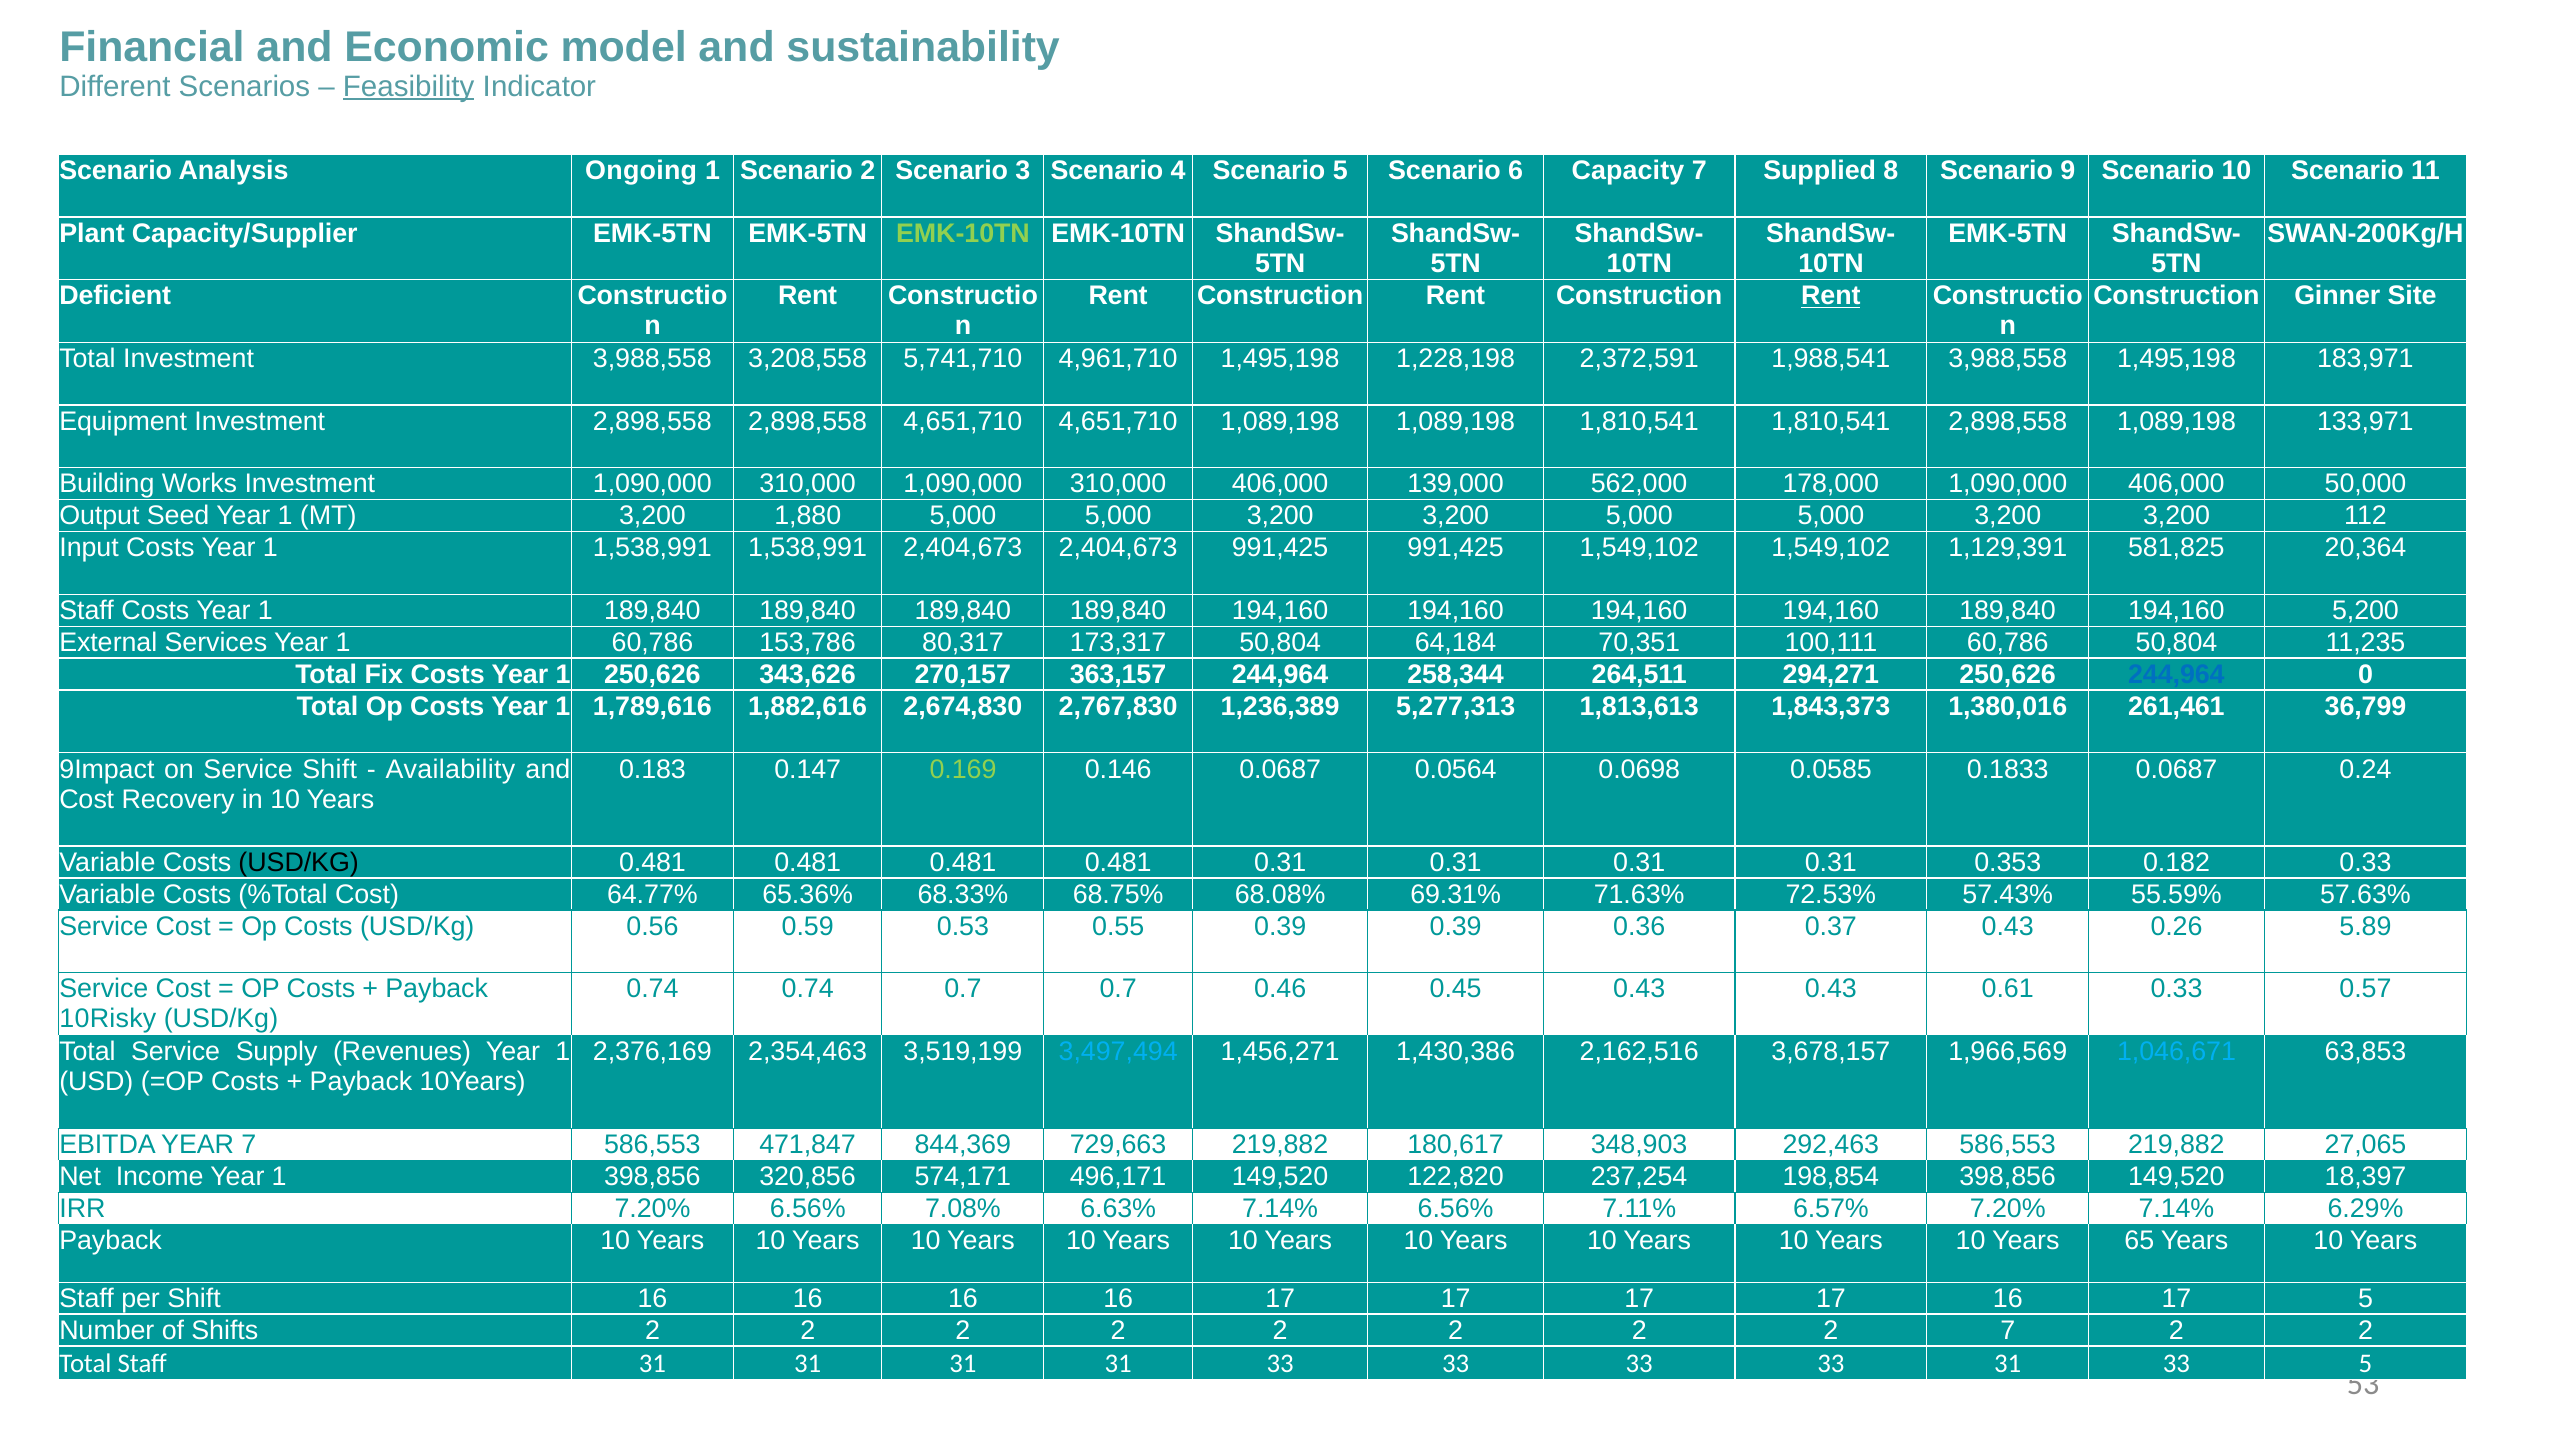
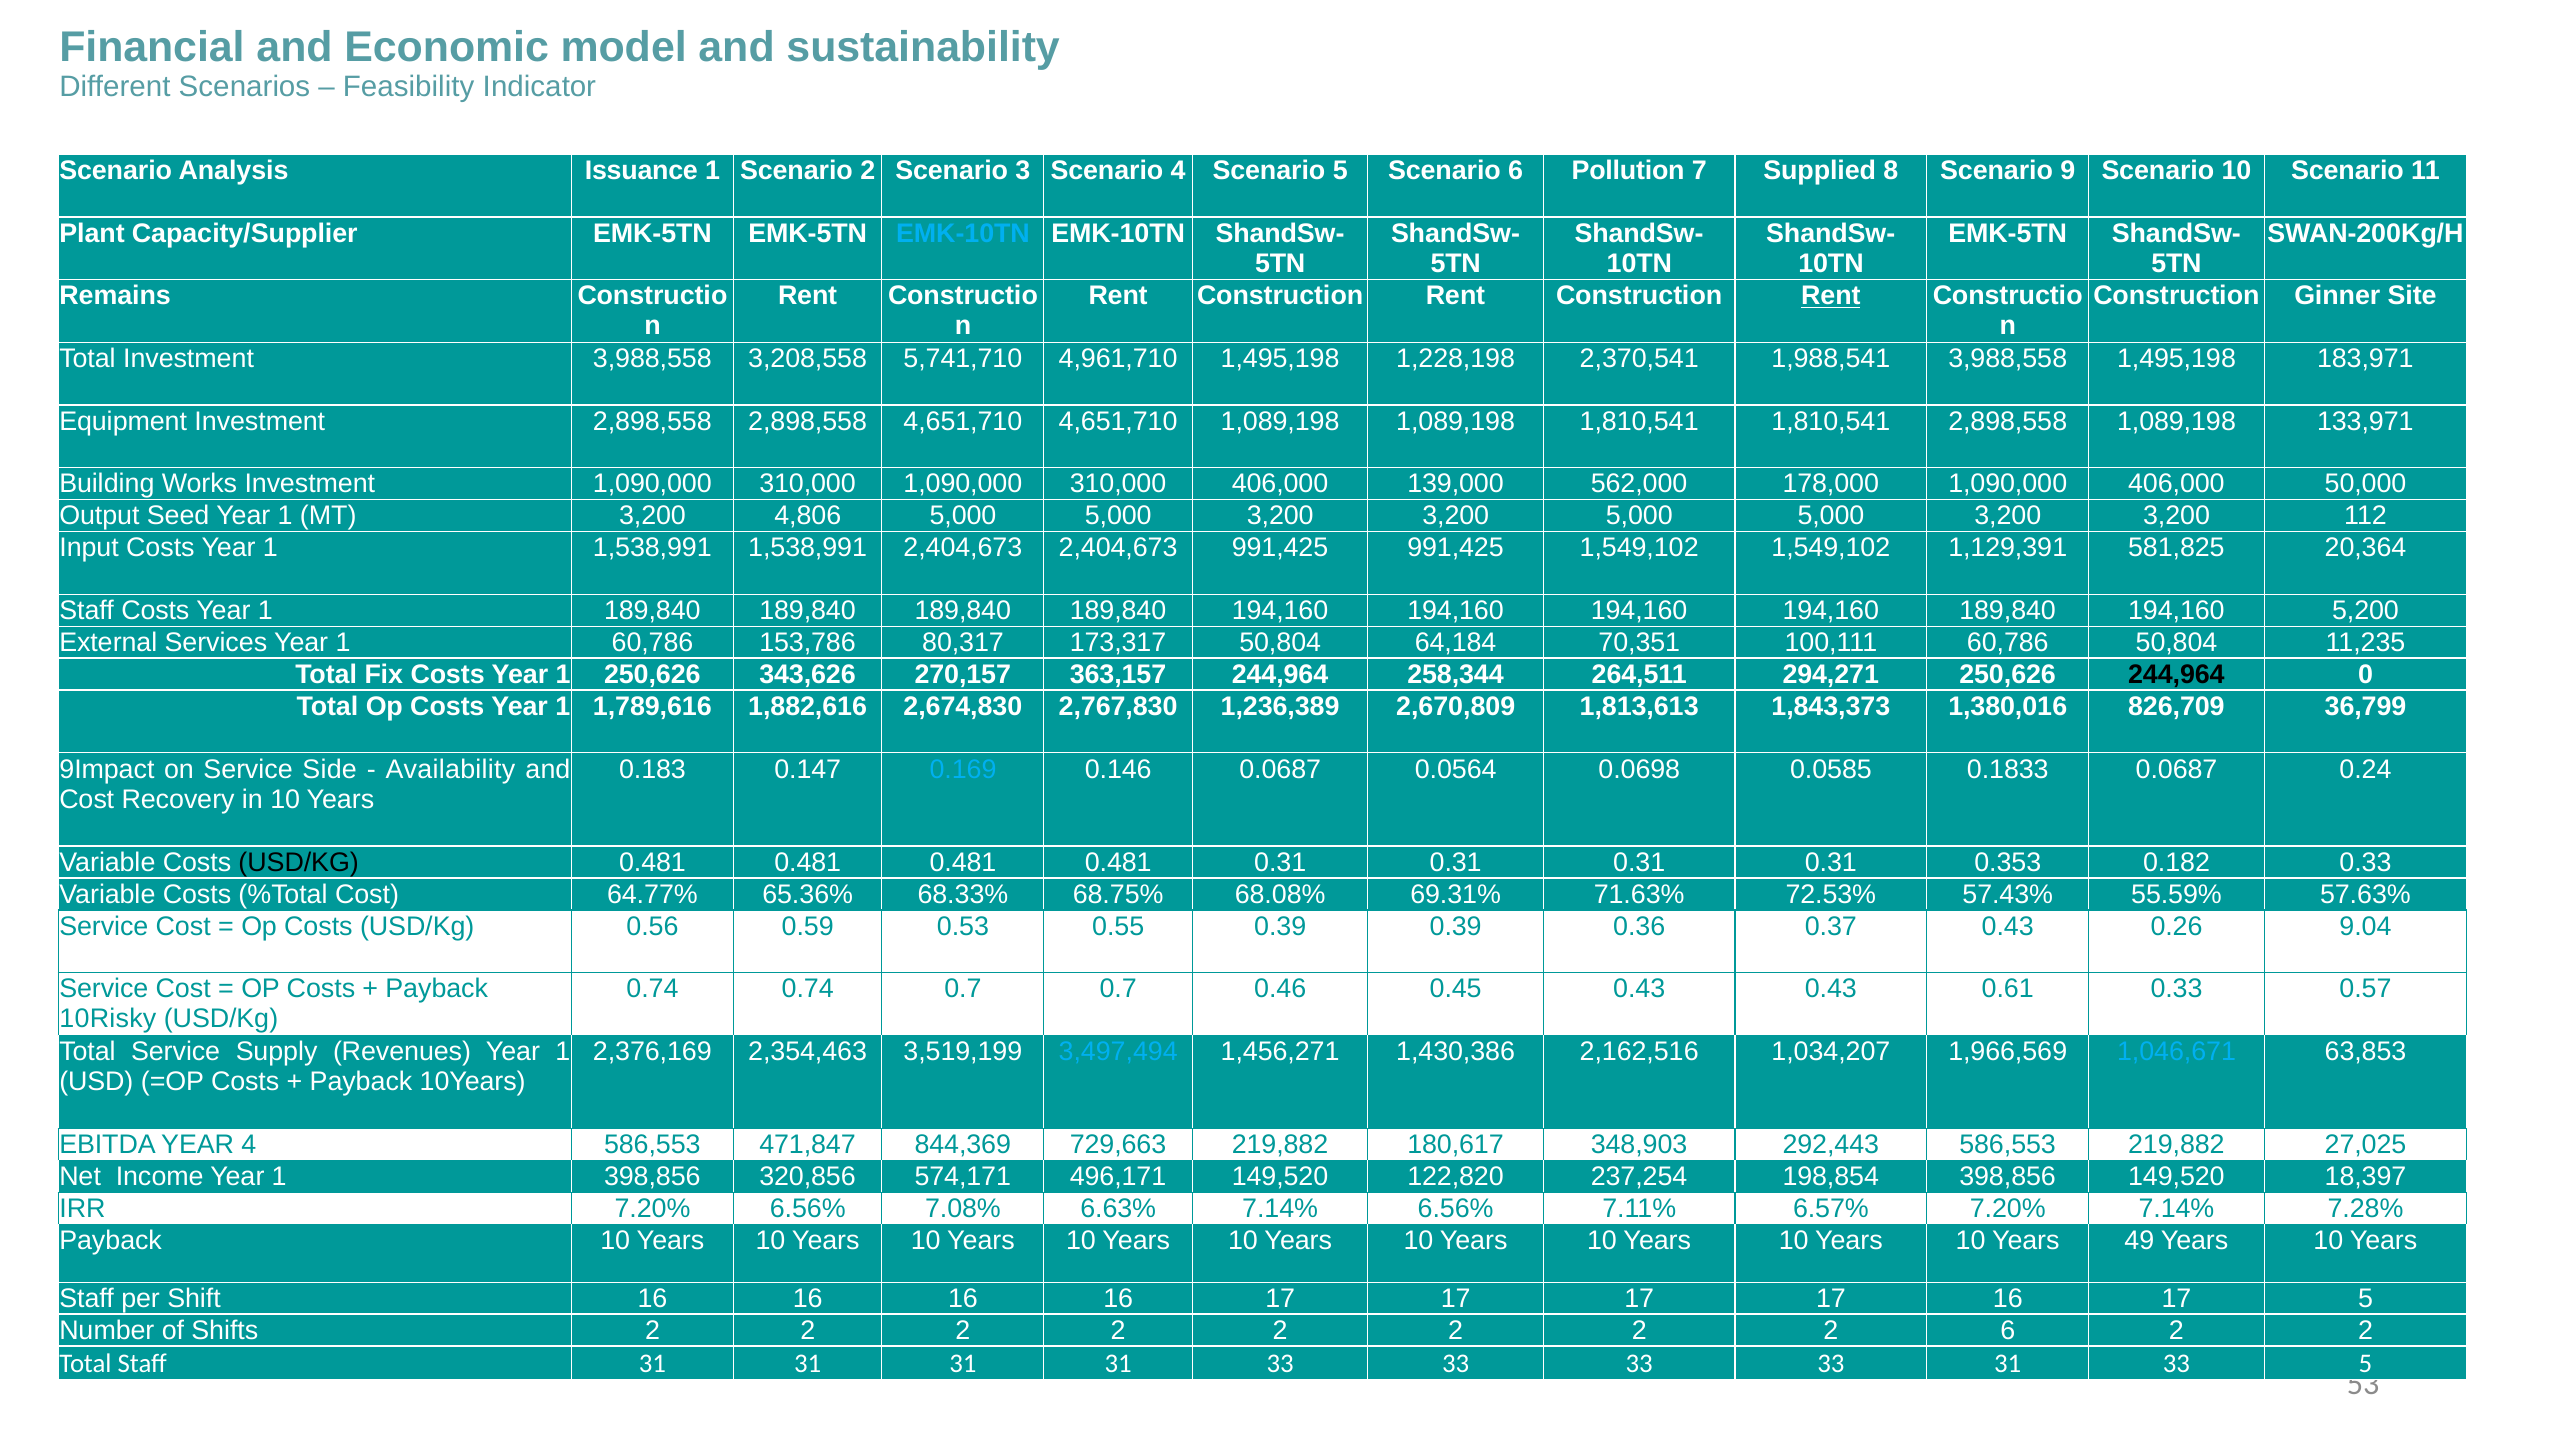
Feasibility underline: present -> none (409, 86)
Ongoing: Ongoing -> Issuance (641, 171)
Capacity: Capacity -> Pollution (1628, 171)
EMK-10TN colour: light green -> light blue (963, 233)
Deficient: Deficient -> Remains (115, 296)
2,372,591: 2,372,591 -> 2,370,541 (1639, 359)
1,880: 1,880 -> 4,806 (808, 516)
244,964 colour: blue -> black (2176, 675)
5,277,313: 5,277,313 -> 2,670,809 (1456, 707)
261,461: 261,461 -> 826,709 (2176, 707)
Service Shift: Shift -> Side (330, 769)
0.169 colour: light green -> light blue (963, 769)
5.89: 5.89 -> 9.04 (2365, 926)
3,678,157: 3,678,157 -> 1,034,207 (1831, 1052)
YEAR 7: 7 -> 4 (249, 1145)
292,463: 292,463 -> 292,443 (1831, 1145)
27,065: 27,065 -> 27,025 (2366, 1145)
6.29%: 6.29% -> 7.28% (2366, 1209)
65: 65 -> 49 (2139, 1241)
2 7: 7 -> 6 (2008, 1331)
